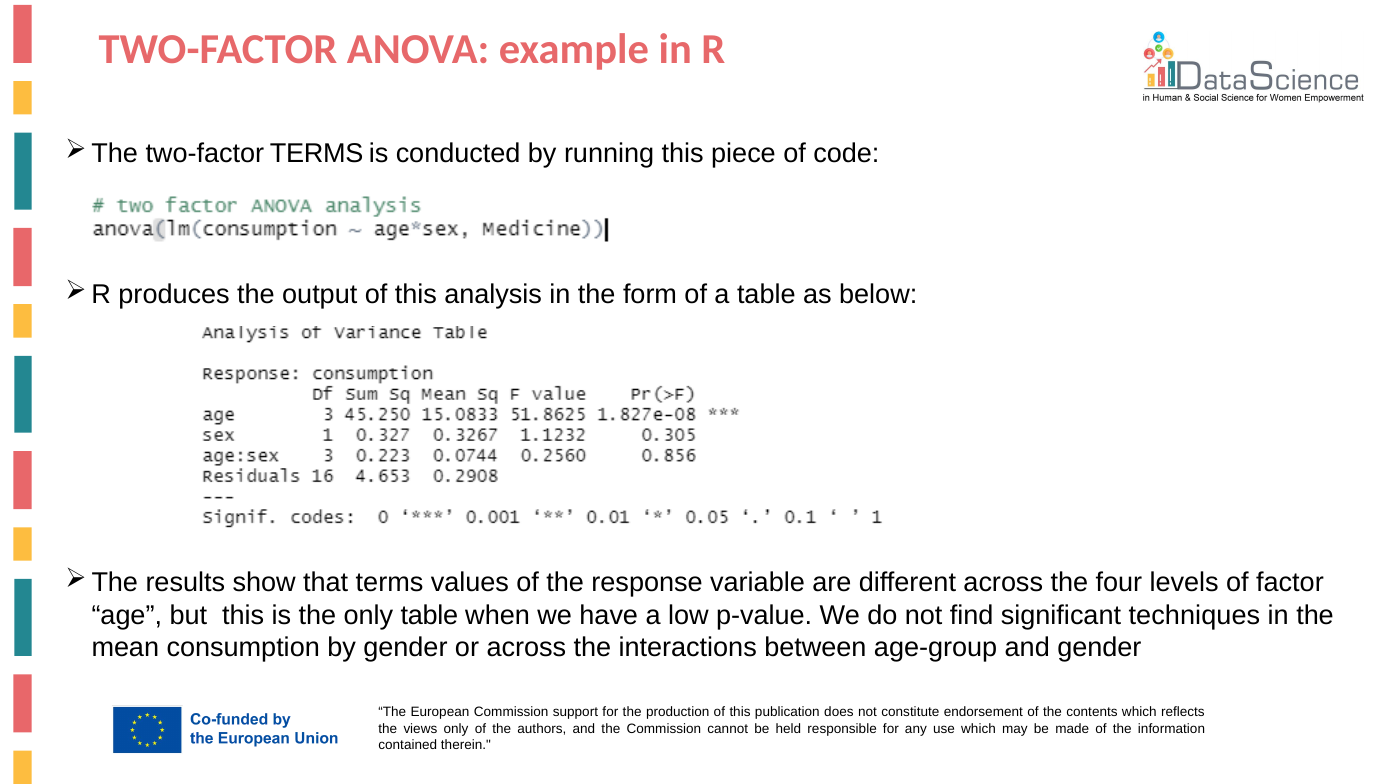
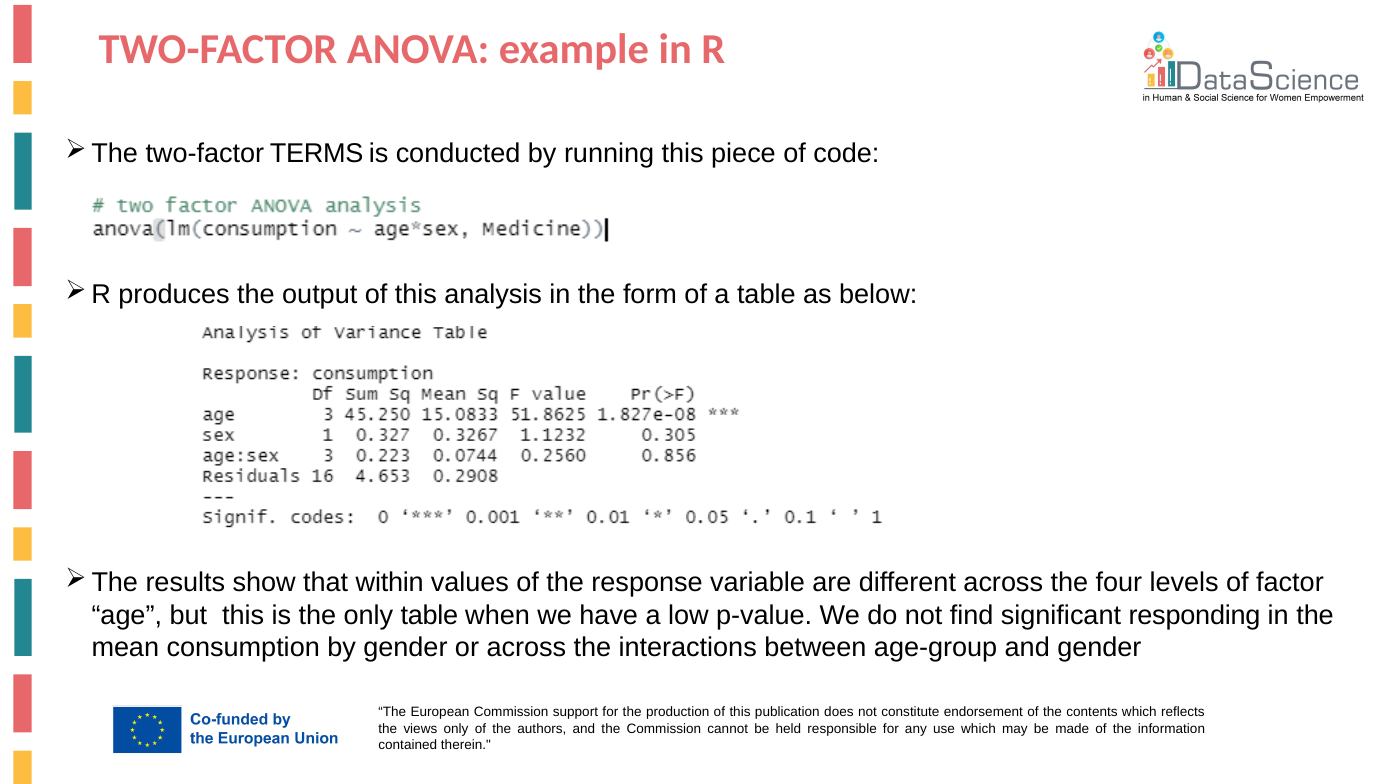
that terms: terms -> within (390, 583)
techniques: techniques -> responding (1195, 615)
